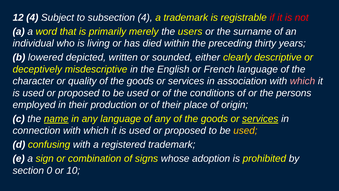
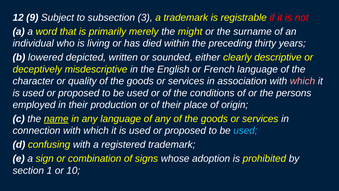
12 4: 4 -> 9 (32, 18)
subsection 4: 4 -> 3 (145, 18)
users: users -> might (190, 31)
services underline: present -> none (260, 119)
used colour: yellow -> light blue (245, 131)
0: 0 -> 1 (49, 170)
